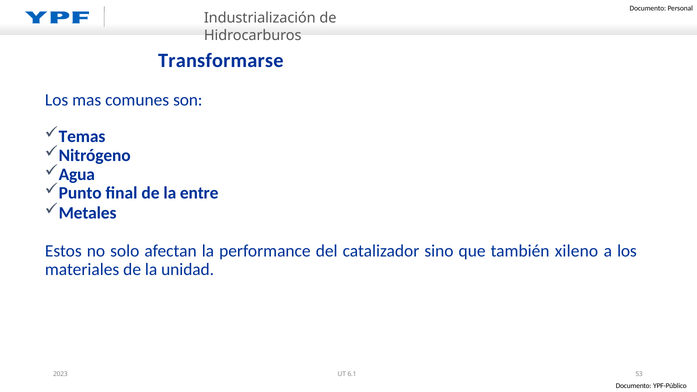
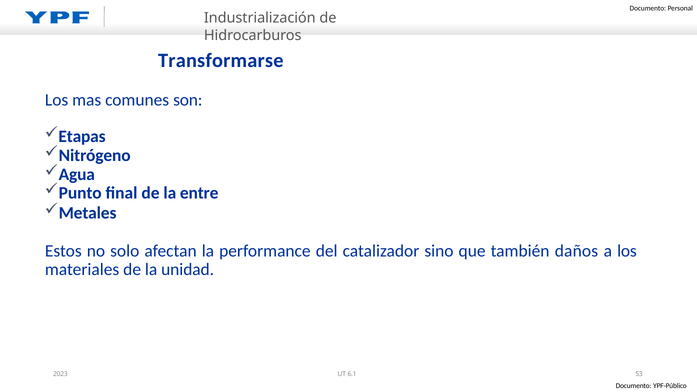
Temas: Temas -> Etapas (82, 137)
xileno: xileno -> daños (576, 251)
